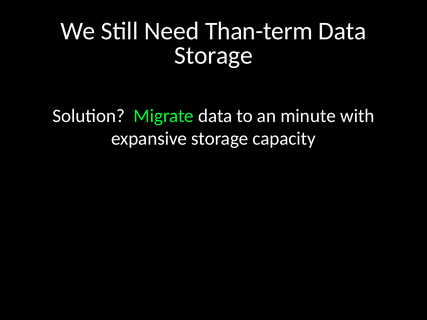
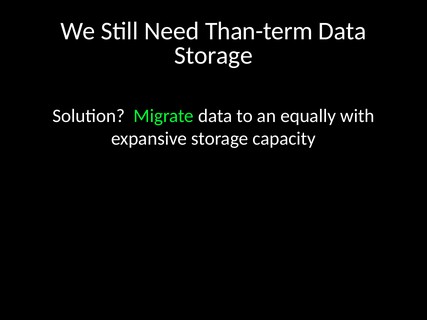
minute: minute -> equally (308, 116)
